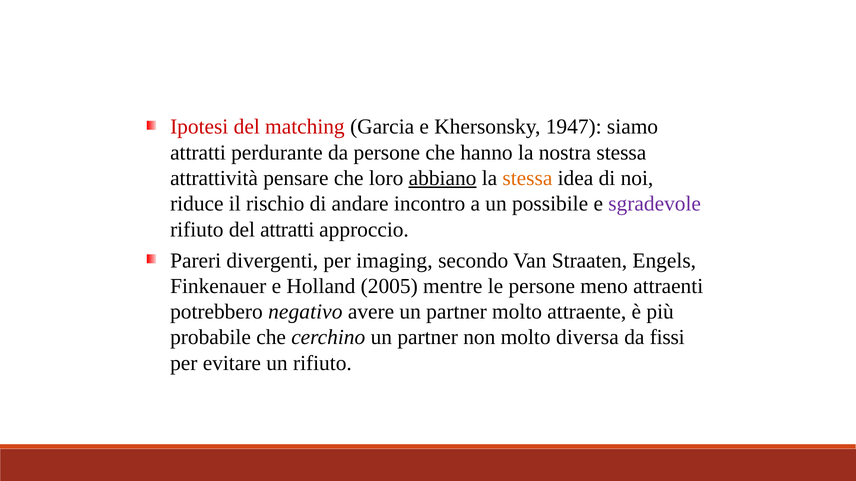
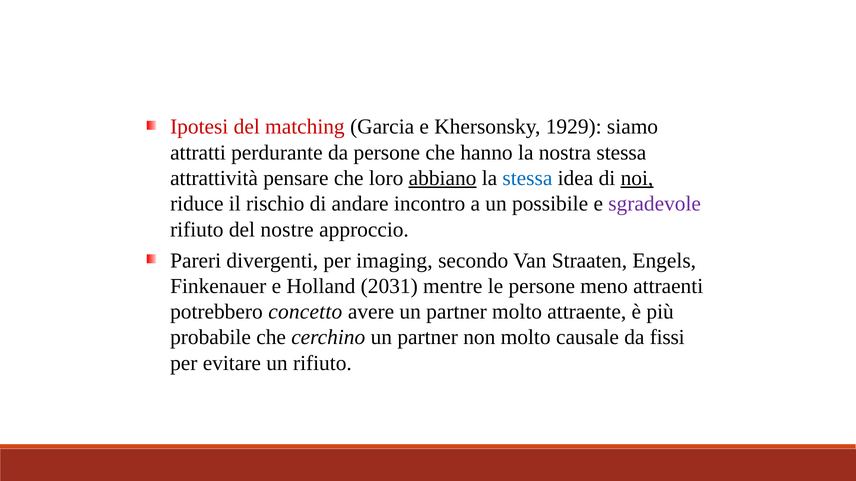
1947: 1947 -> 1929 (574, 127)
stessa colour: orange -> blue (527, 178)
noi underline: none -> present (637, 178)
del attratti: attratti -> nostre (287, 230)
2005: 2005 -> 2031 (389, 286)
negativo: negativo -> concetto (305, 312)
diversa: diversa -> causale (587, 338)
